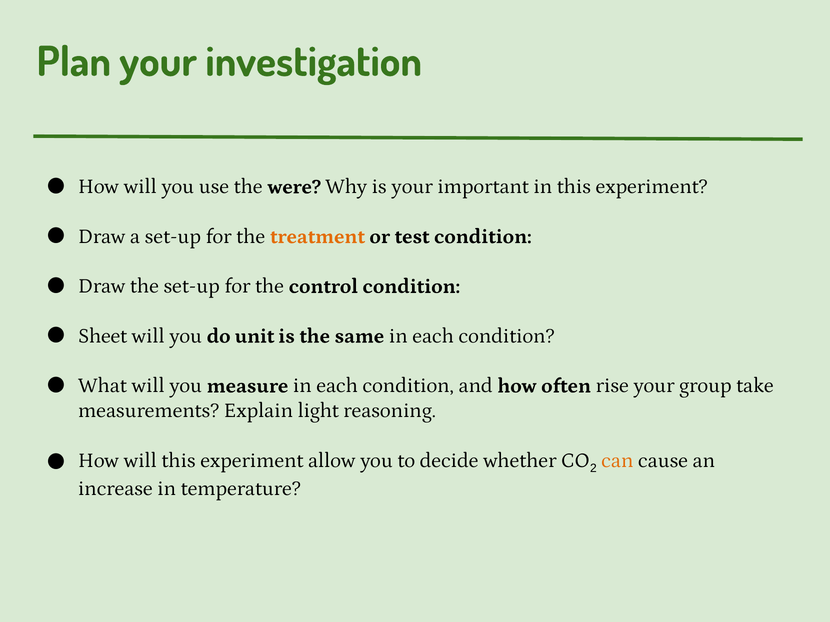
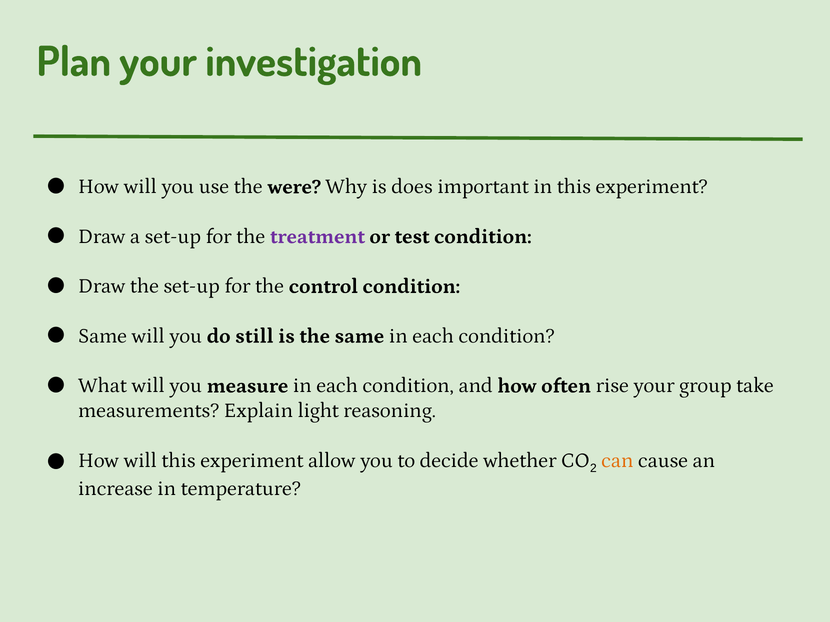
is your: your -> does (412, 187)
treatment colour: orange -> purple (317, 236)
Sheet: Sheet -> Same (103, 336)
unit: unit -> still (254, 336)
